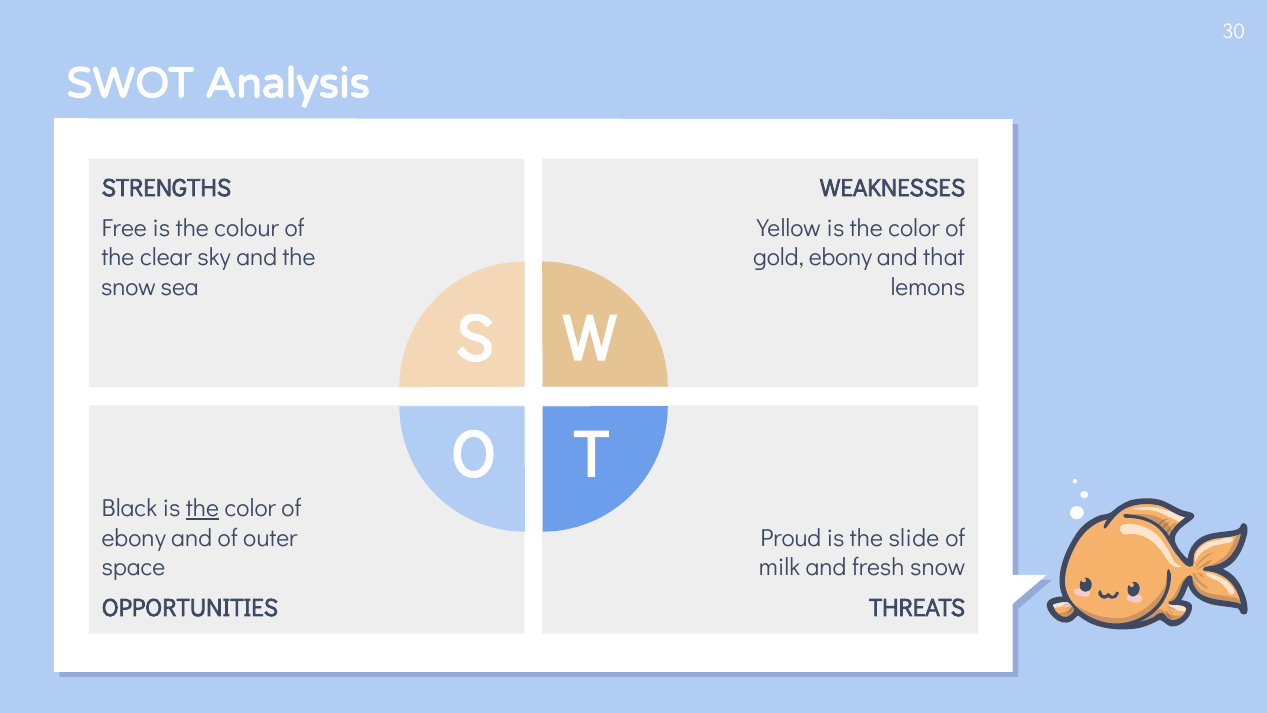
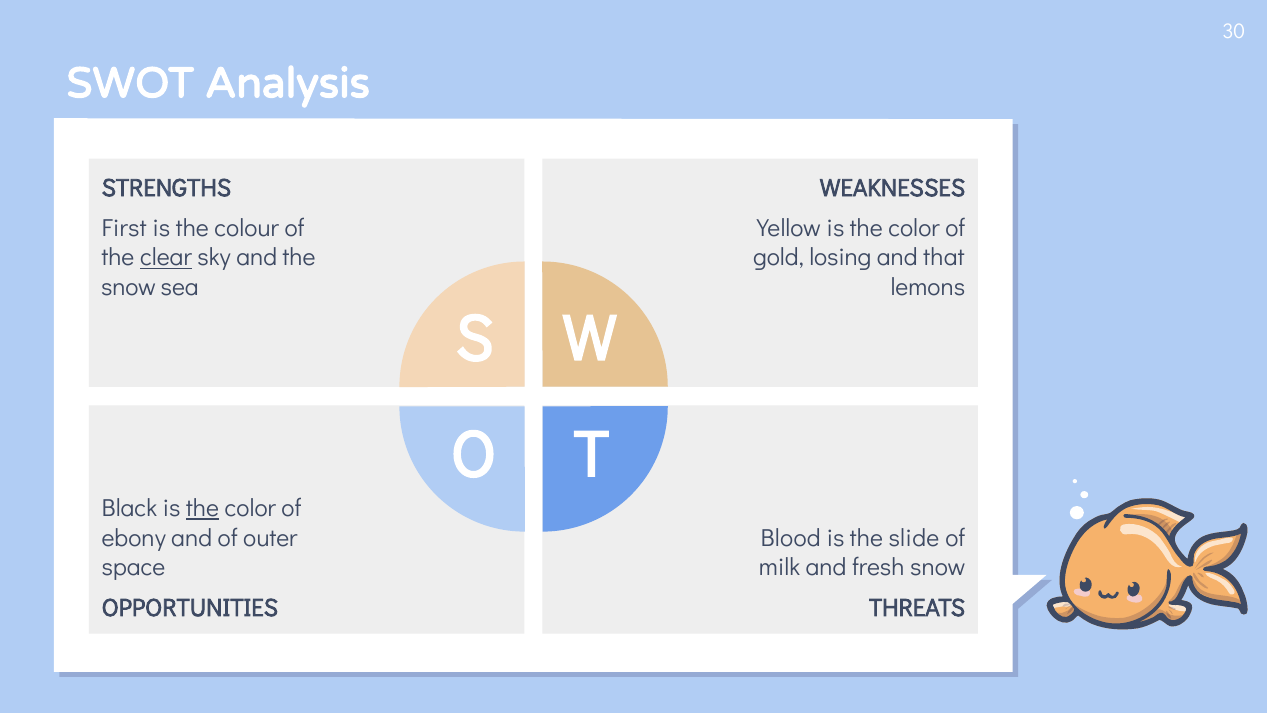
Free: Free -> First (124, 228)
clear underline: none -> present (166, 258)
gold ebony: ebony -> losing (840, 258)
Proud: Proud -> Blood (791, 538)
